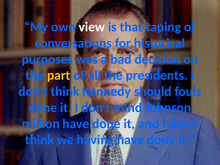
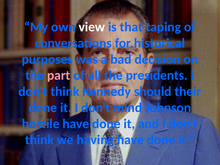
part colour: yellow -> pink (59, 75)
fouls: fouls -> their (188, 91)
million: million -> hostile (41, 124)
